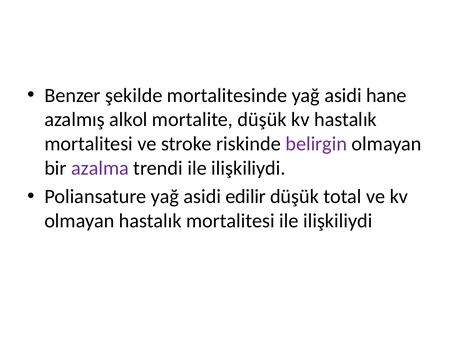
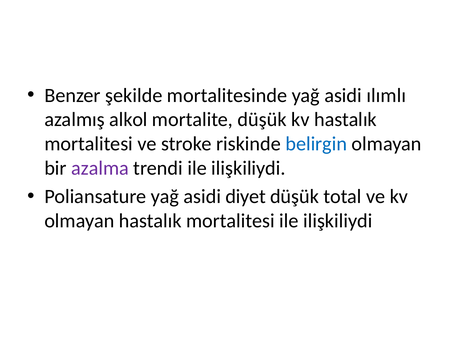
hane: hane -> ılımlı (386, 95)
belirgin colour: purple -> blue (316, 144)
edilir: edilir -> diyet (246, 197)
